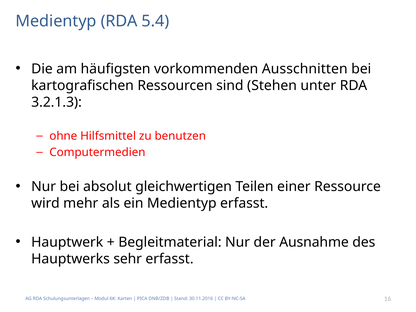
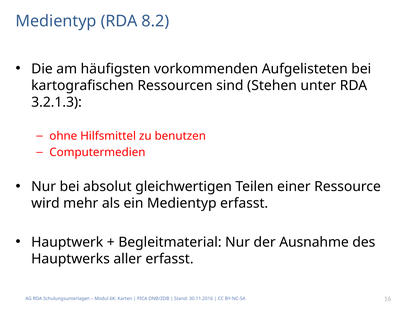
5.4: 5.4 -> 8.2 (155, 21)
Ausschnitten: Ausschnitten -> Aufgelisteten (305, 69)
sehr: sehr -> aller (128, 259)
